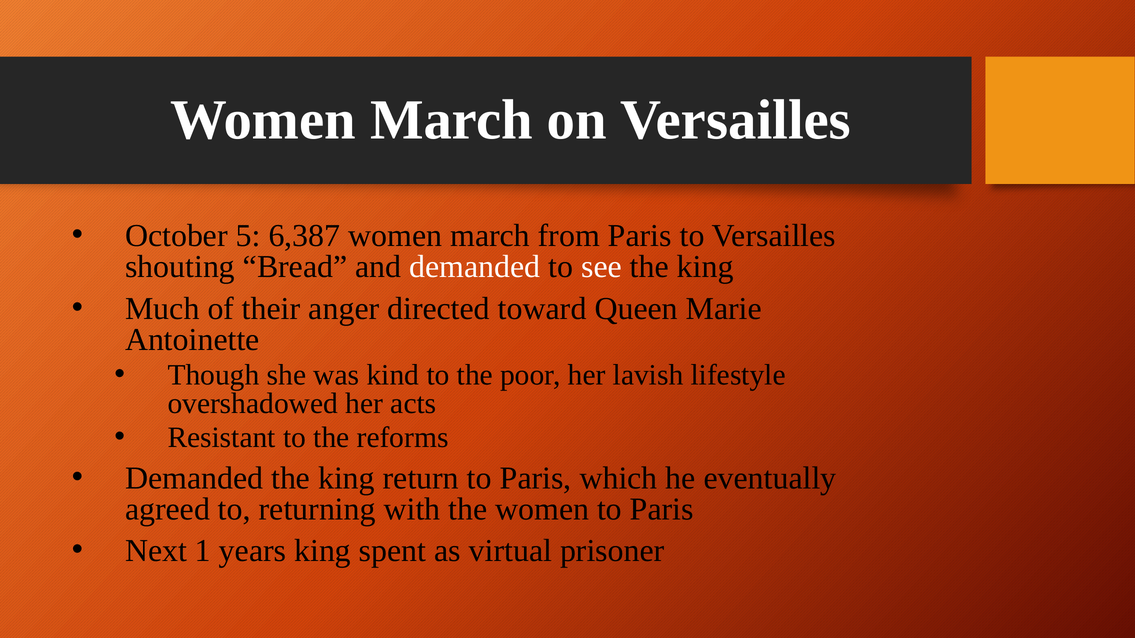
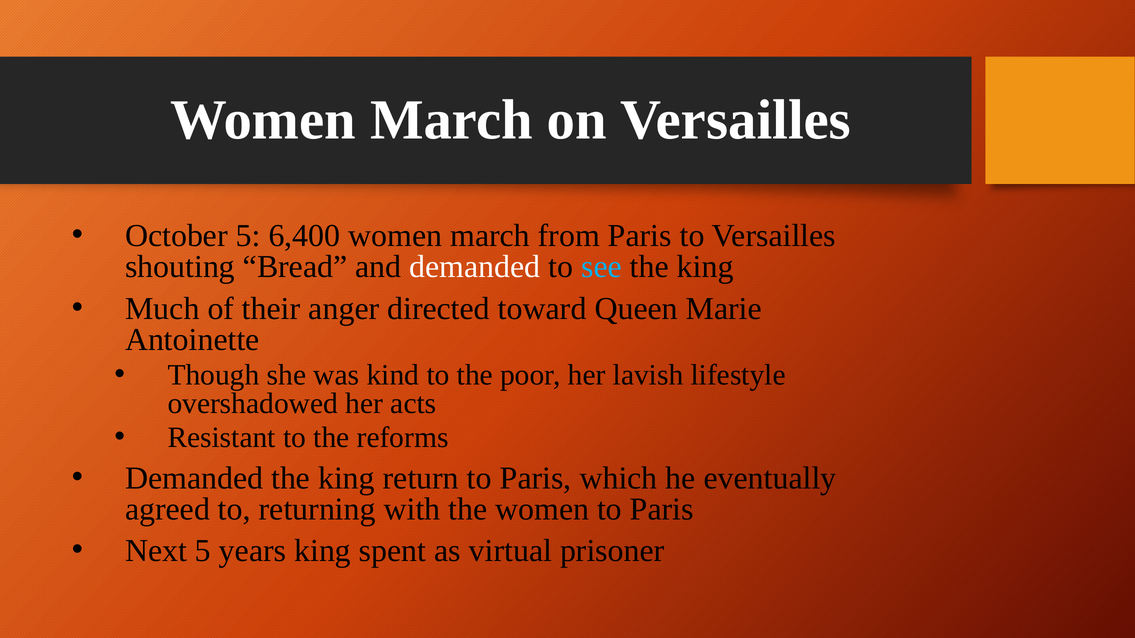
6,387: 6,387 -> 6,400 (304, 236)
see colour: white -> light blue (602, 267)
Next 1: 1 -> 5 (203, 551)
